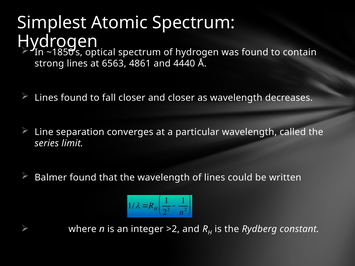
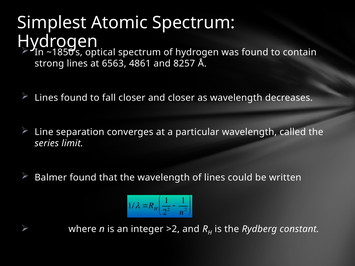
4440: 4440 -> 8257 (184, 64)
